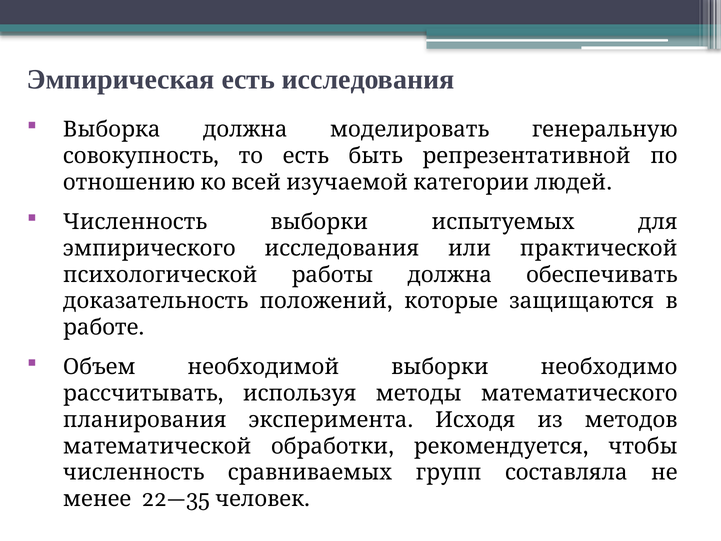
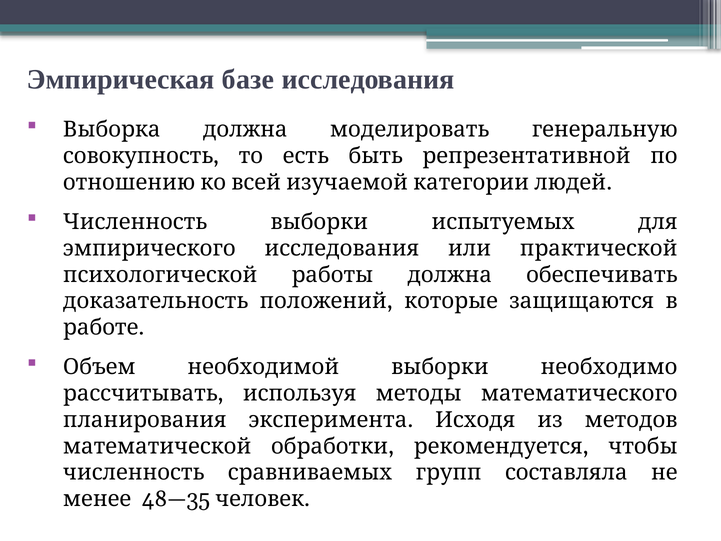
Эмпирическая есть: есть -> базе (248, 79)
22—35: 22—35 -> 48—35 (176, 499)
